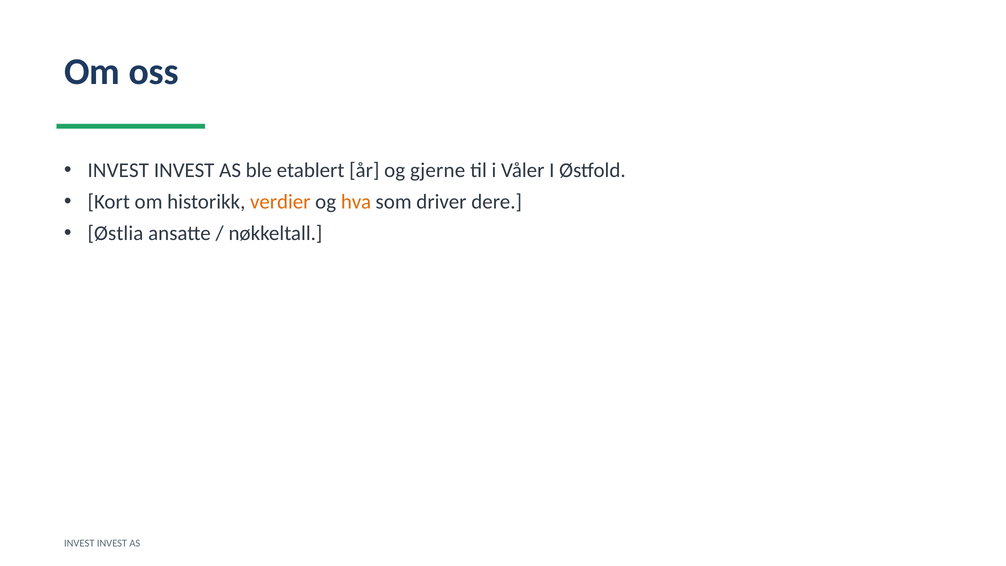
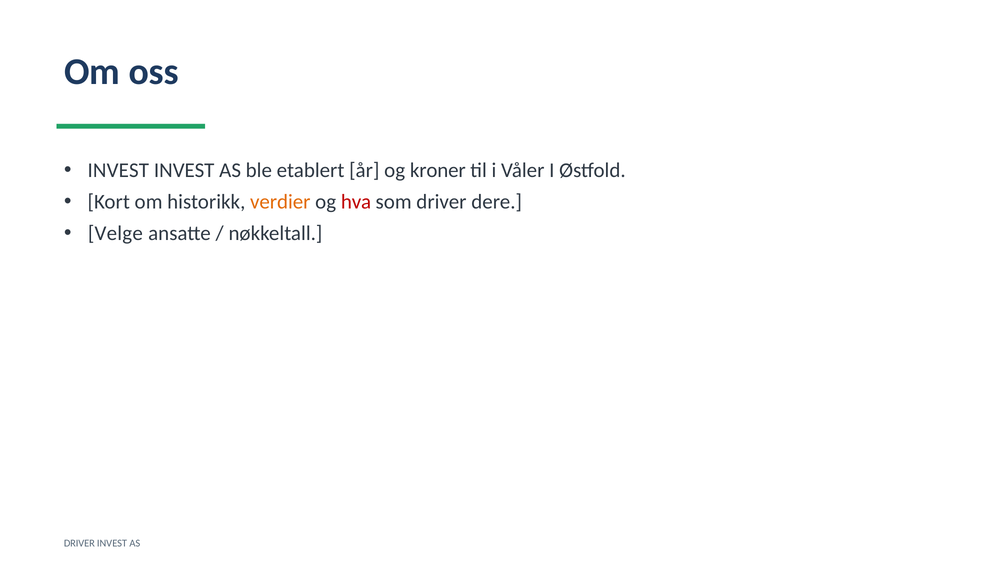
gjerne: gjerne -> kroner (438, 170)
hva colour: orange -> red (356, 202)
Østlia: Østlia -> Velge (115, 233)
INVEST: INVEST -> DRIVER (79, 543)
